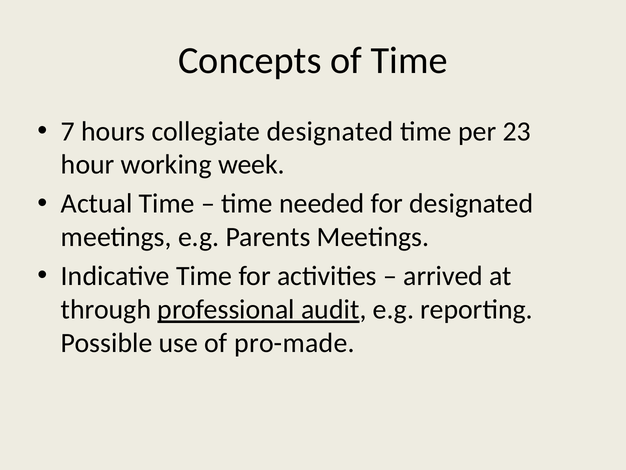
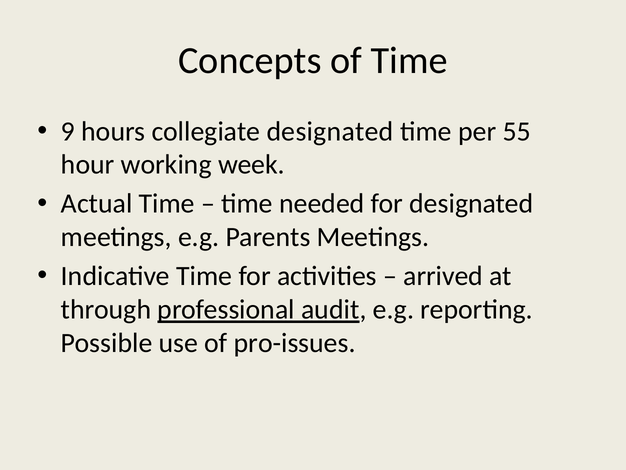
7: 7 -> 9 (68, 131)
23: 23 -> 55 (517, 131)
pro-made: pro-made -> pro-issues (295, 343)
